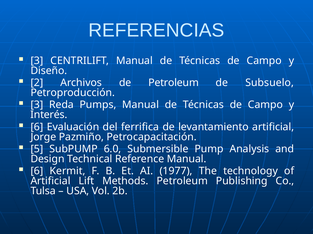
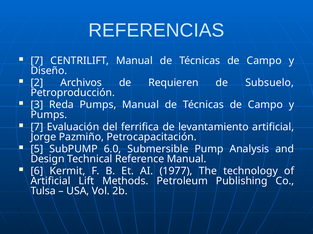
3: 3 -> 7 (37, 61)
de Petroleum: Petroleum -> Requieren (174, 83)
Interés: Interés -> Pumps (49, 115)
6: 6 -> 7 (37, 127)
